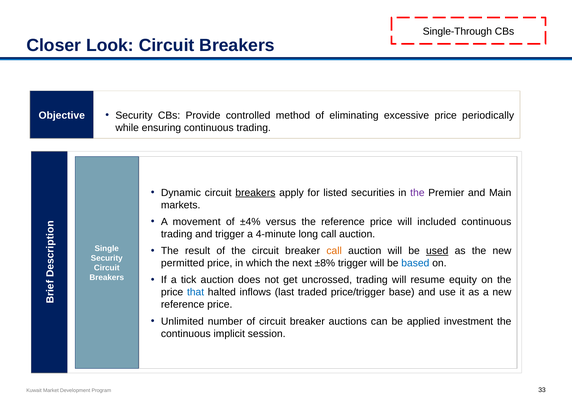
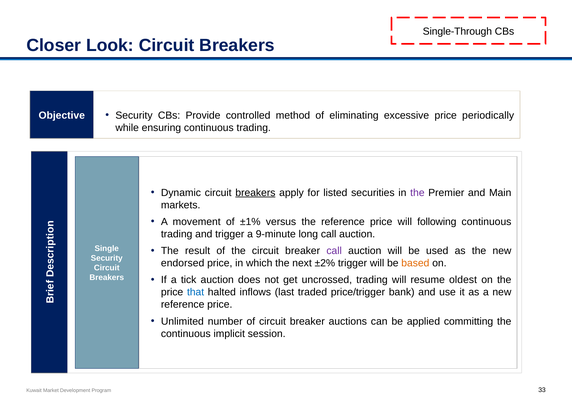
±4%: ±4% -> ±1% (250, 222)
included: included -> following (437, 222)
4-minute: 4-minute -> 9-minute (276, 234)
call colour: orange -> purple (334, 251)
used underline: present -> none (437, 251)
permitted: permitted -> endorsed (183, 263)
±8%: ±8% -> ±2% (325, 263)
based colour: blue -> orange (415, 263)
equity: equity -> oldest (463, 280)
base: base -> bank (402, 292)
investment: investment -> committing (469, 321)
